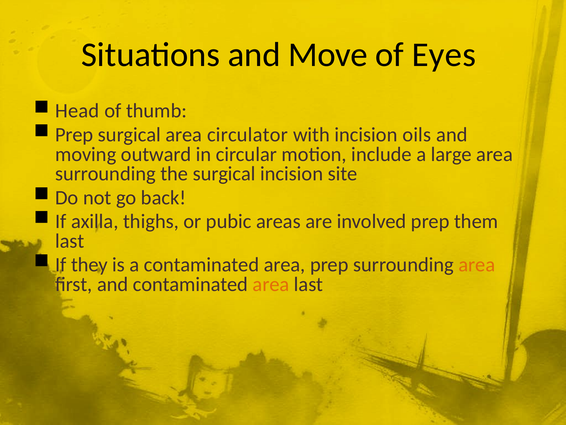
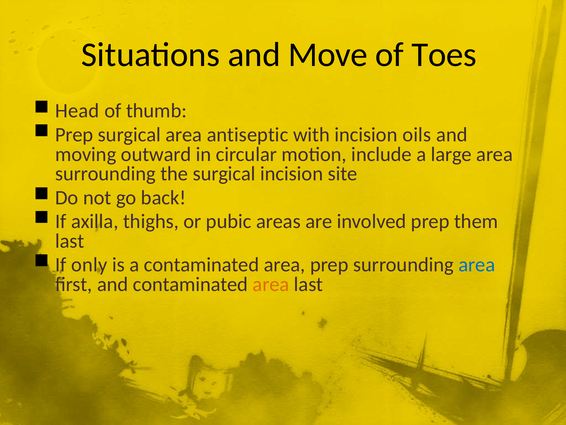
Eyes: Eyes -> Toes (444, 55)
circulator: circulator -> antiseptic (248, 134)
they: they -> only (89, 264)
area colour: orange -> blue (477, 264)
